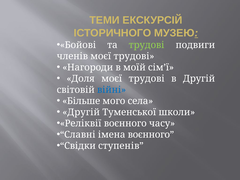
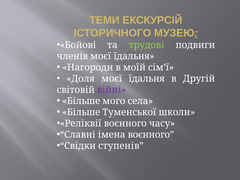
членів моєї трудові: трудові -> їдальня (134, 56)
Доля моєї трудові: трудові -> їдальня (147, 79)
війні colour: blue -> purple (112, 90)
Другій: Другій -> Більше (81, 112)
